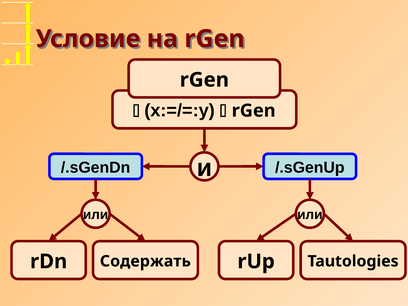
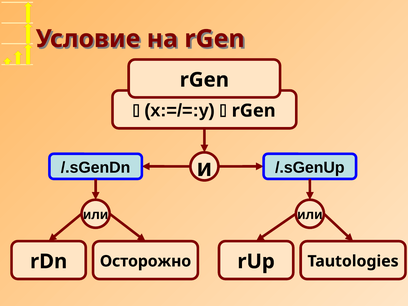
Содержать: Содержать -> Осторожно (146, 261)
